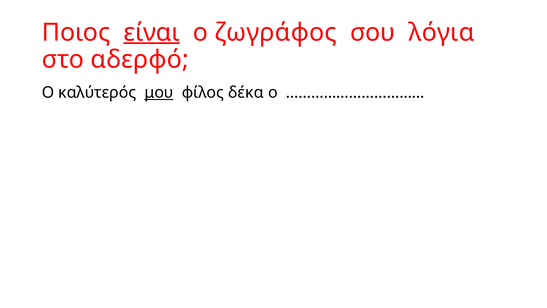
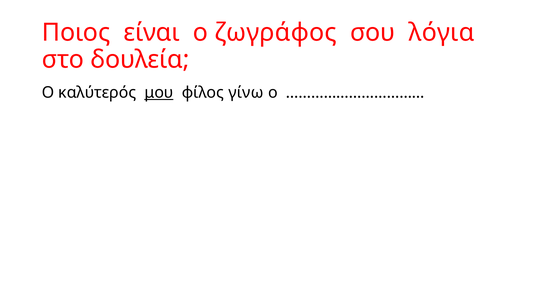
είναι underline: present -> none (152, 32)
αδερφό: αδερφό -> δουλεία (140, 59)
δέκα: δέκα -> γίνω (246, 92)
